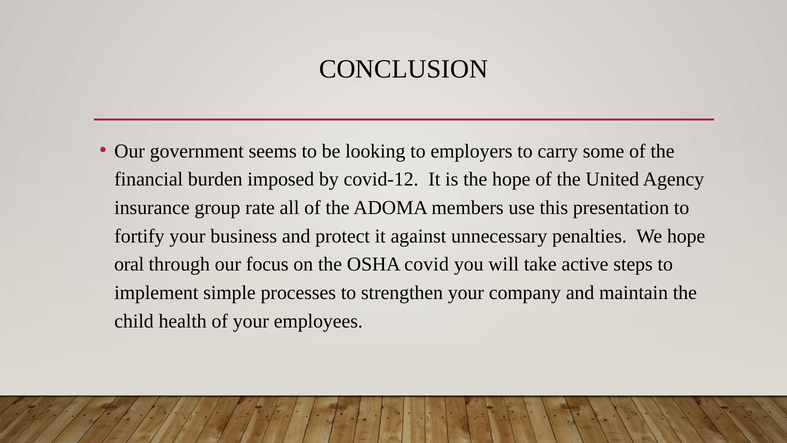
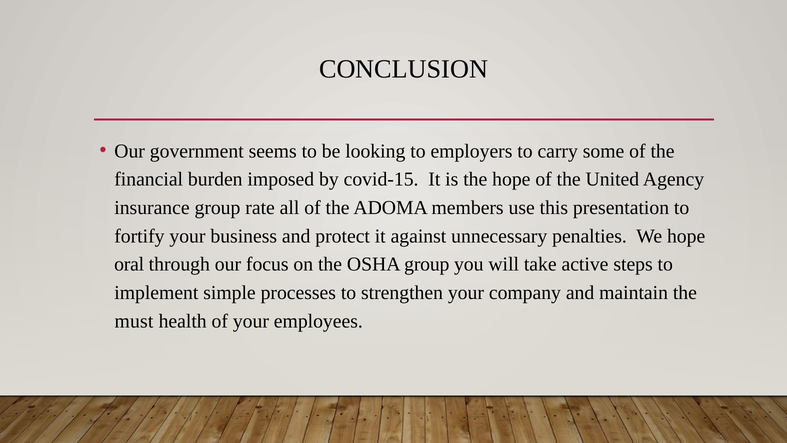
covid-12: covid-12 -> covid-15 (381, 179)
OSHA covid: covid -> group (427, 264)
child: child -> must (134, 321)
